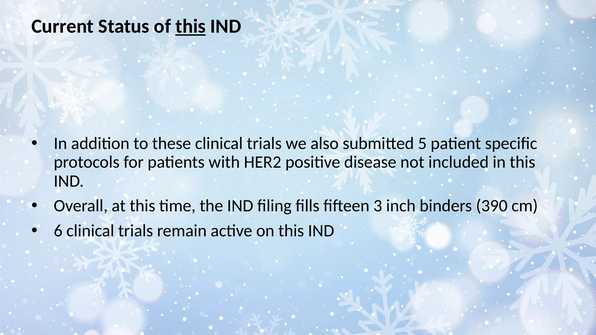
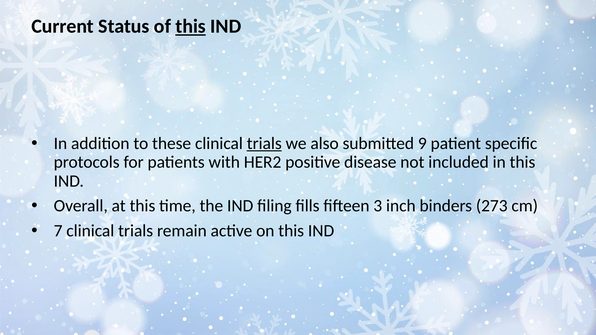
trials underline: none -> present (264, 144)
5: 5 -> 9 (422, 144)
390: 390 -> 273 (492, 206)
6: 6 -> 7 (58, 231)
